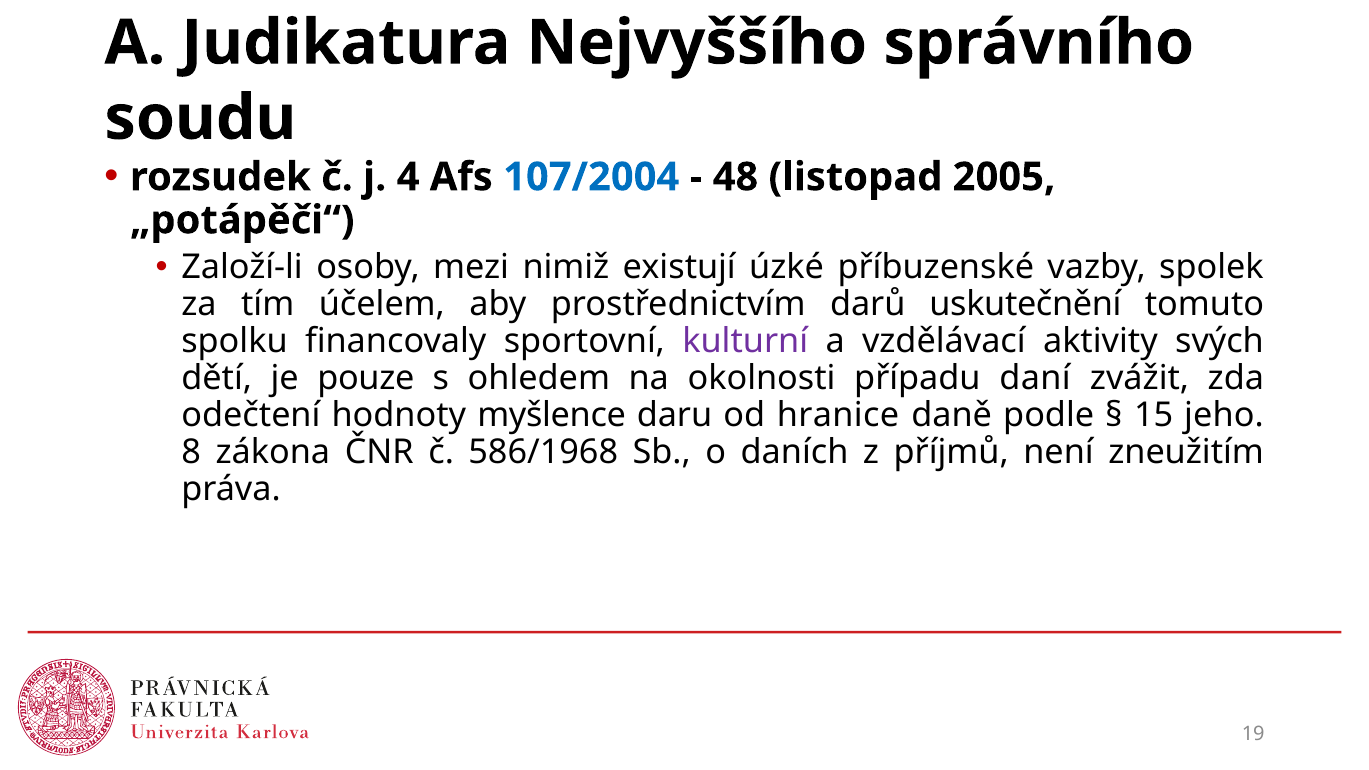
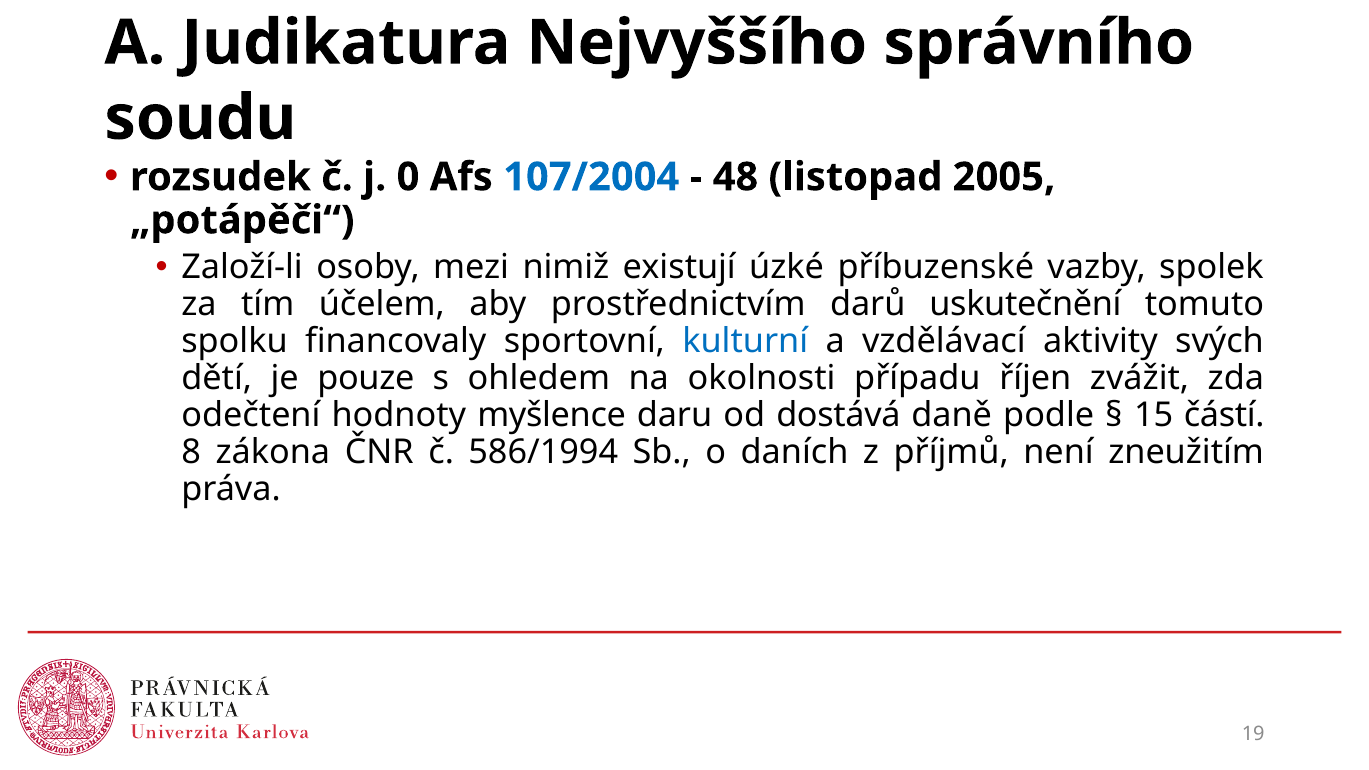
4: 4 -> 0 (408, 177)
kulturní colour: purple -> blue (745, 341)
daní: daní -> říjen (1035, 378)
hranice: hranice -> dostává (838, 415)
jeho: jeho -> částí (1224, 415)
586/1968: 586/1968 -> 586/1994 (543, 452)
